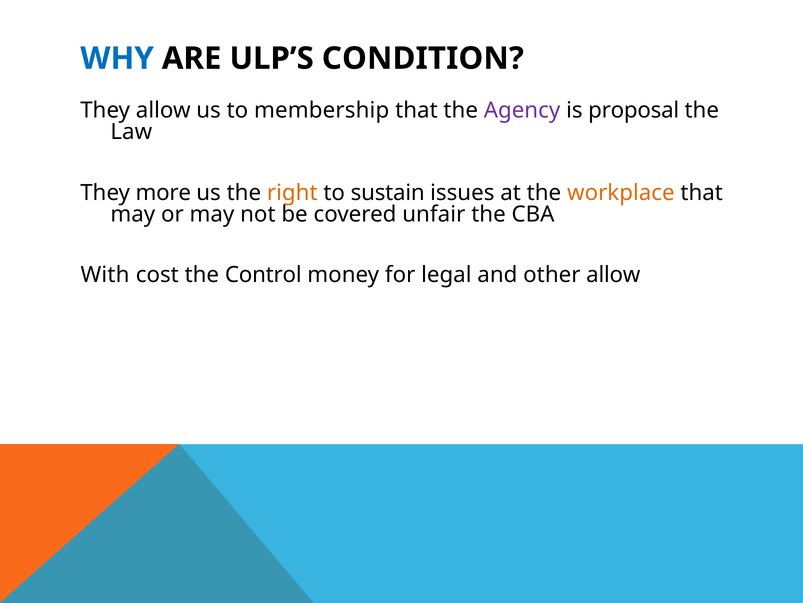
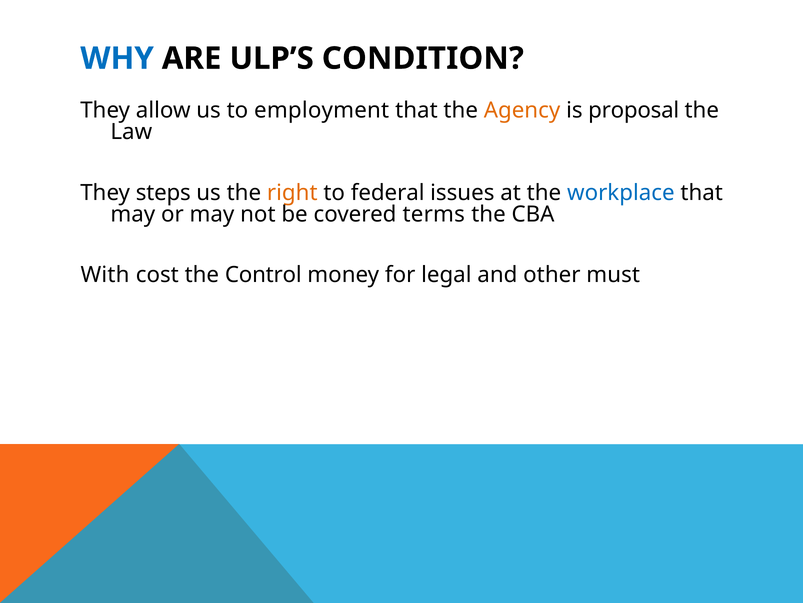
membership: membership -> employment (322, 110)
Agency colour: purple -> orange (522, 110)
more: more -> steps (163, 193)
sustain: sustain -> federal (388, 193)
workplace colour: orange -> blue (621, 193)
unfair: unfair -> terms (434, 214)
other allow: allow -> must (613, 275)
